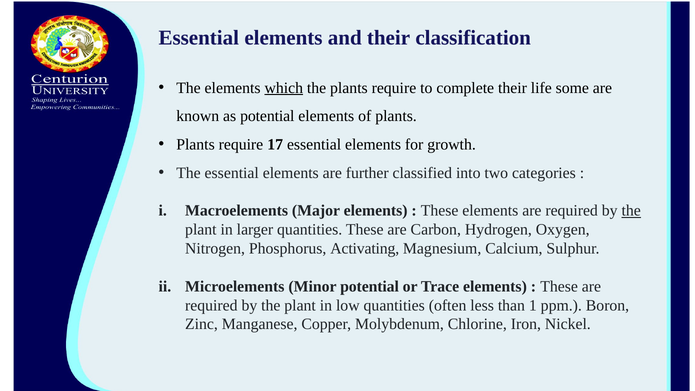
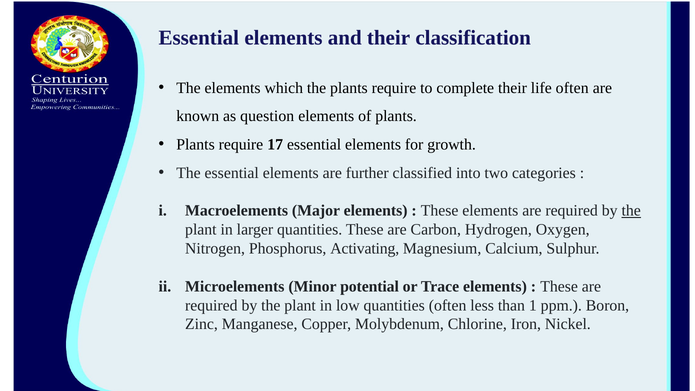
which underline: present -> none (284, 88)
life some: some -> often (572, 88)
as potential: potential -> question (267, 116)
